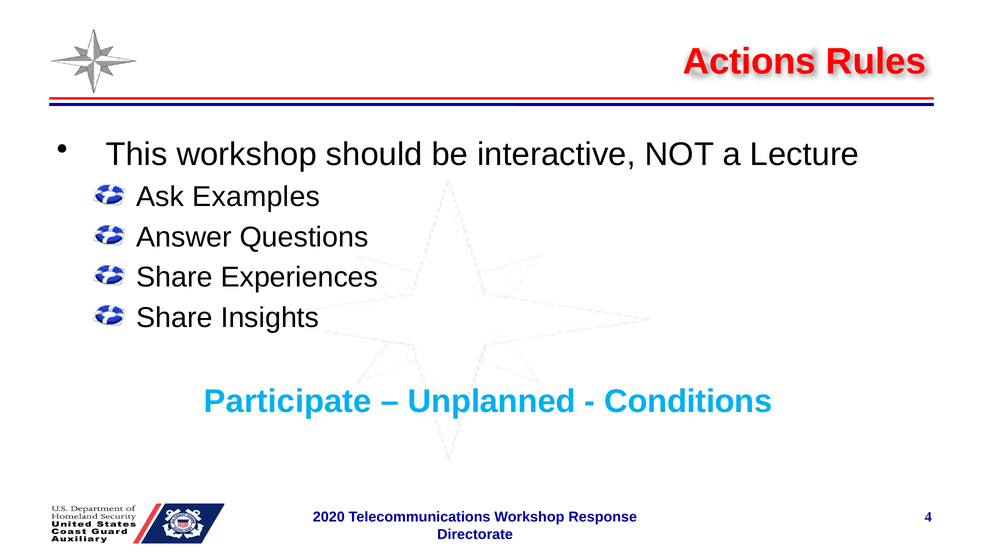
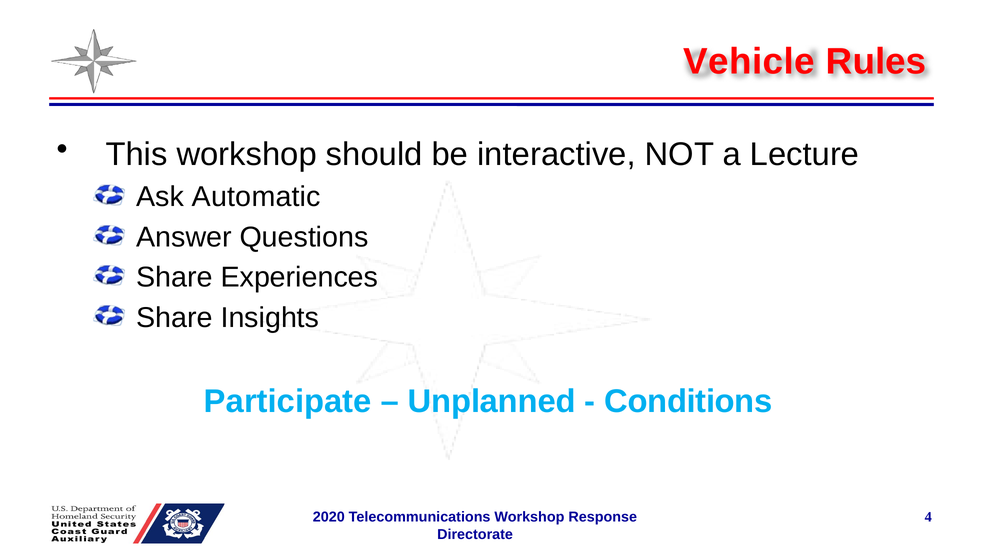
Actions: Actions -> Vehicle (749, 62)
Examples: Examples -> Automatic (256, 197)
